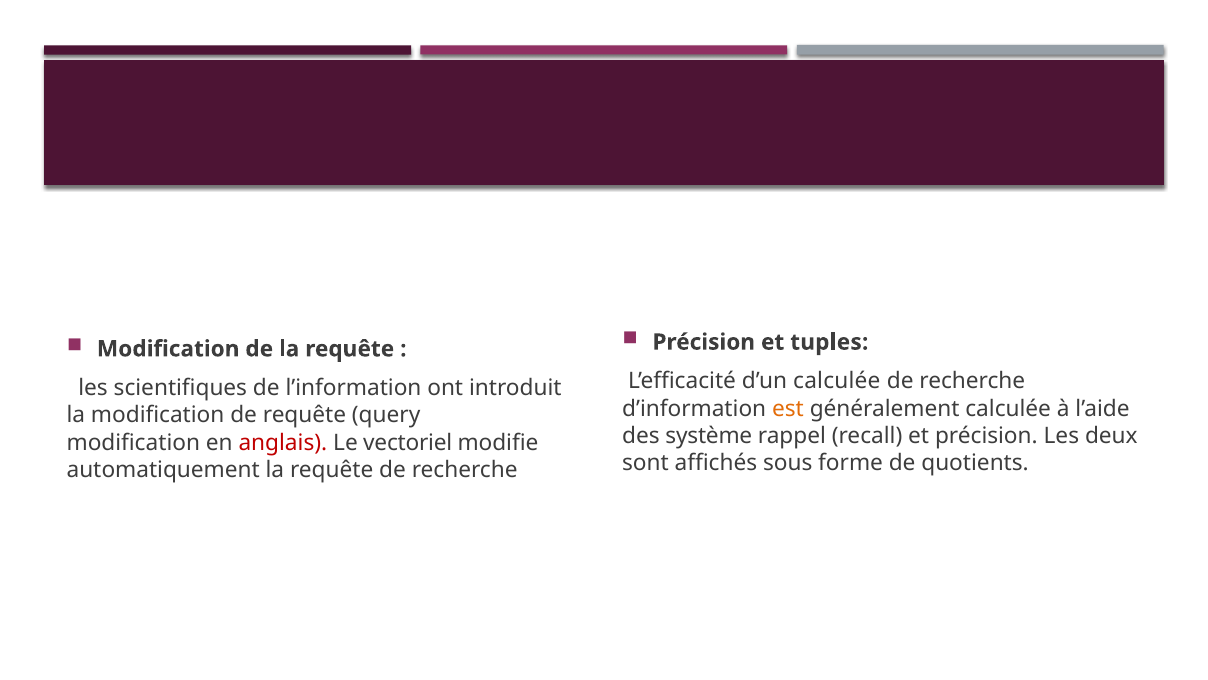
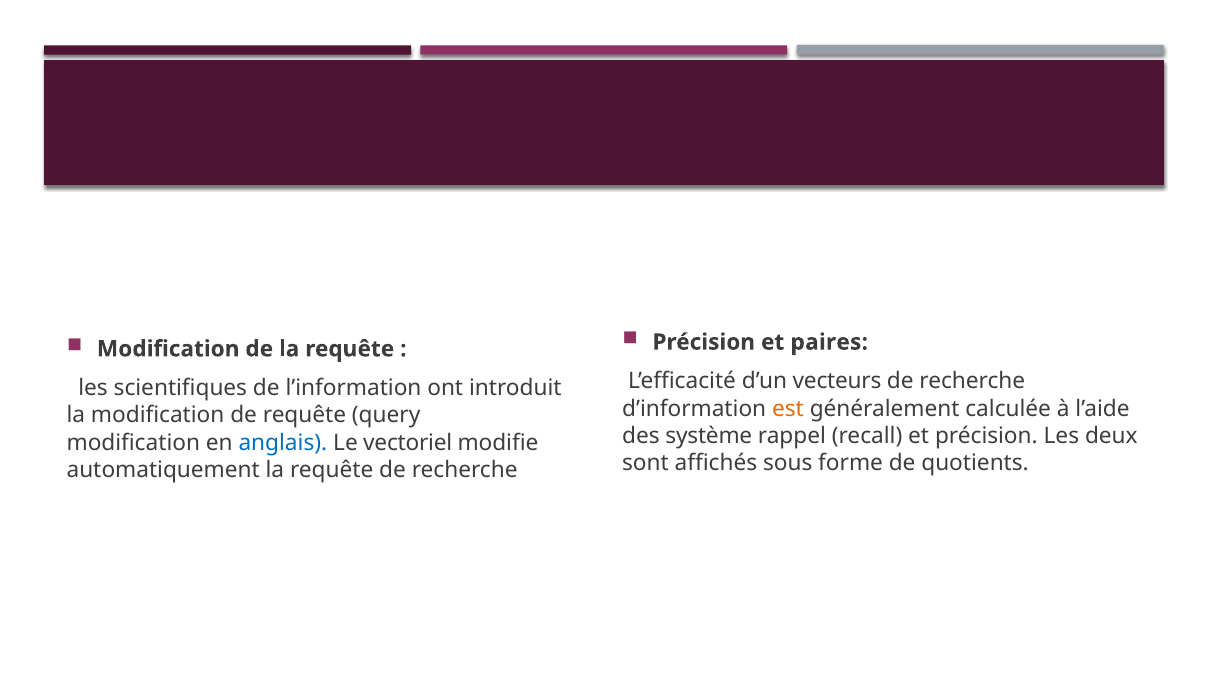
tuples: tuples -> paires (829, 342)
d’un calculée: calculée -> vecteurs (837, 381)
anglais colour: red -> blue (283, 442)
